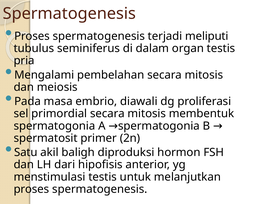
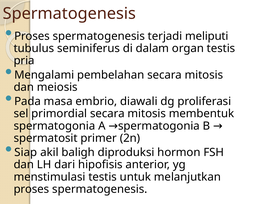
Satu: Satu -> Siap (26, 153)
